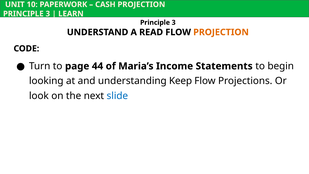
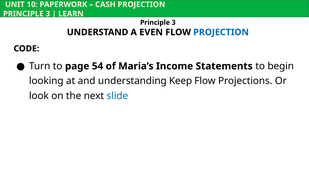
READ: READ -> EVEN (151, 32)
PROJECTION colour: orange -> blue (221, 32)
44: 44 -> 54 (98, 66)
